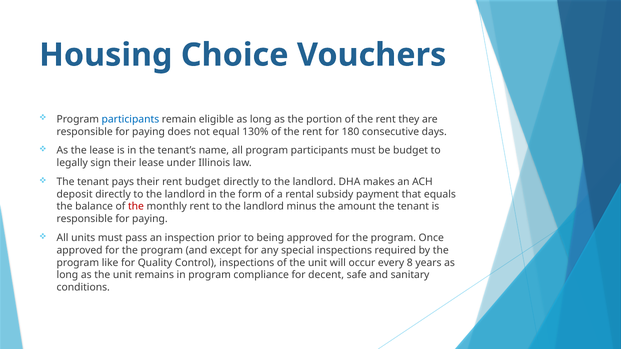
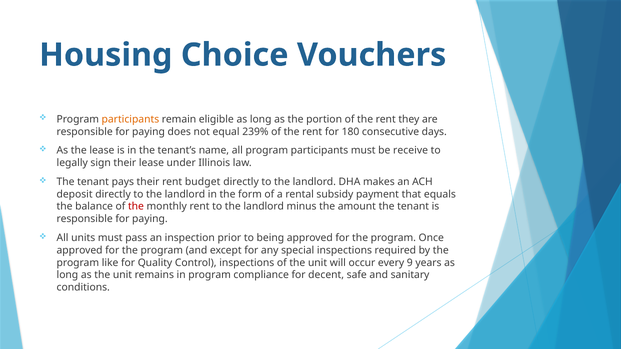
participants colour: blue -> orange (130, 119)
130%: 130% -> 239% (255, 132)
be budget: budget -> receive (411, 151)
8: 8 -> 9 (410, 263)
